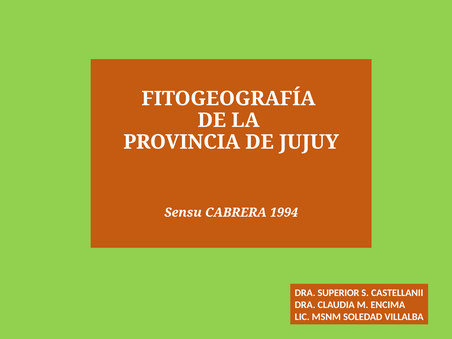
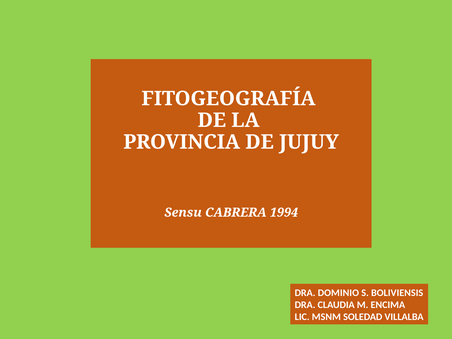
SUPERIOR: SUPERIOR -> DOMINIO (338, 293)
CASTELLANII: CASTELLANII -> BOLIVIENSIS (397, 293)
